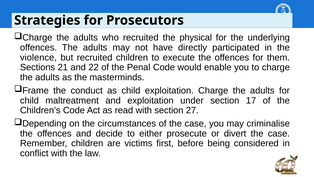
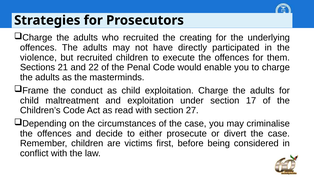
physical: physical -> creating (196, 38)
